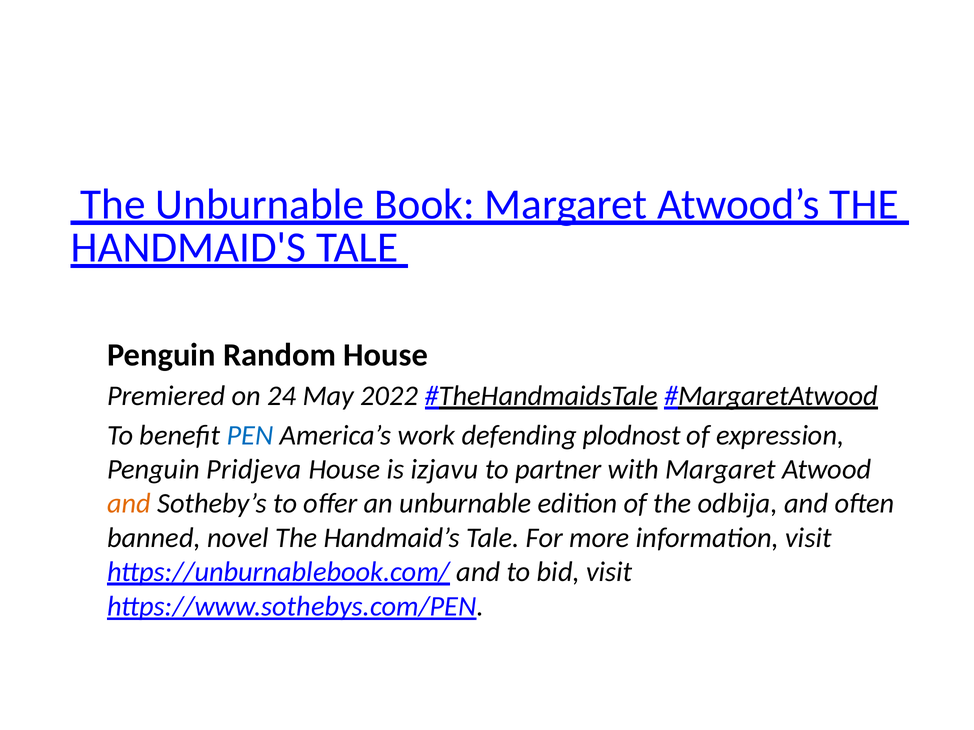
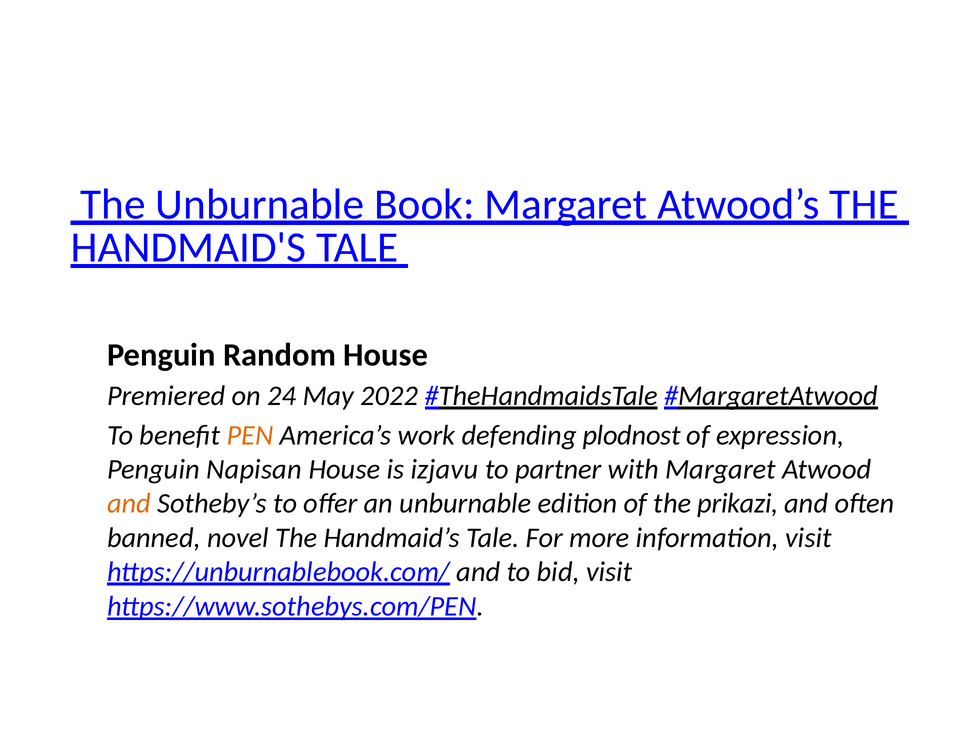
PEN colour: blue -> orange (250, 436)
Pridjeva: Pridjeva -> Napisan (254, 470)
odbija: odbija -> prikazi (738, 504)
